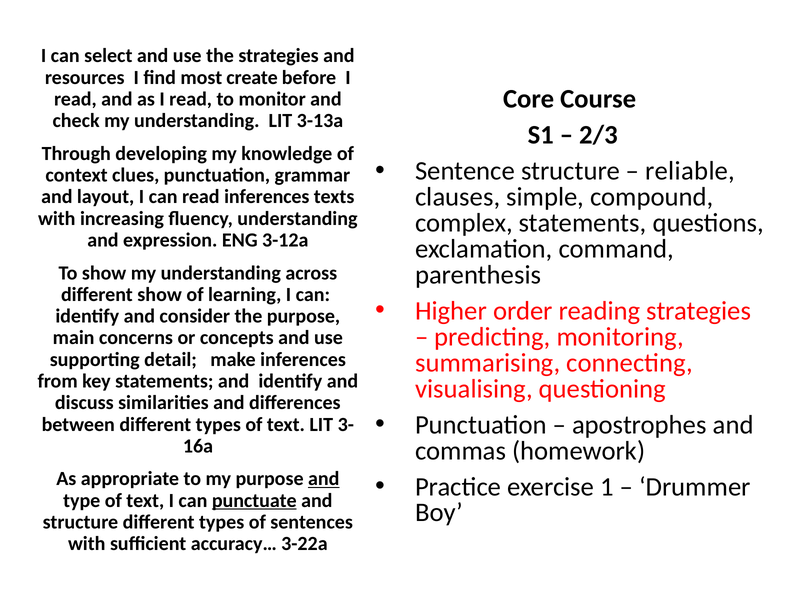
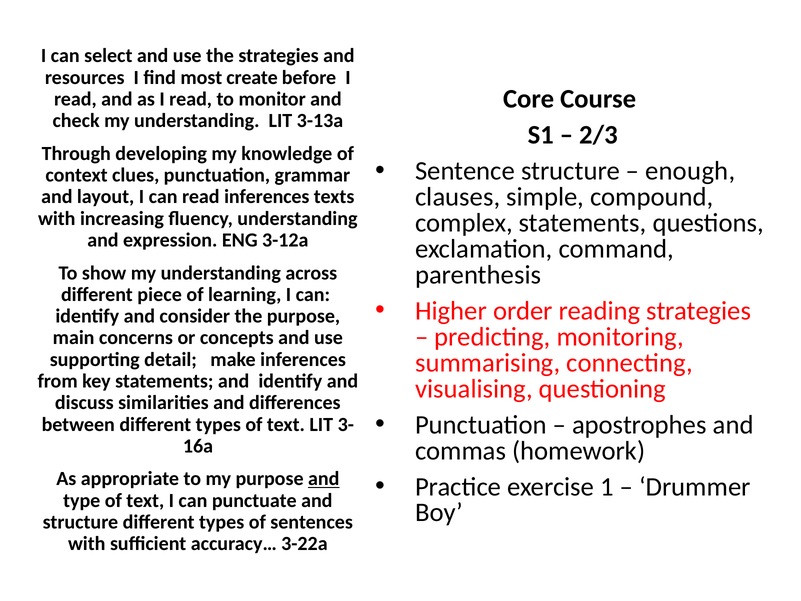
reliable: reliable -> enough (690, 171)
different show: show -> piece (160, 294)
punctuate underline: present -> none (254, 500)
